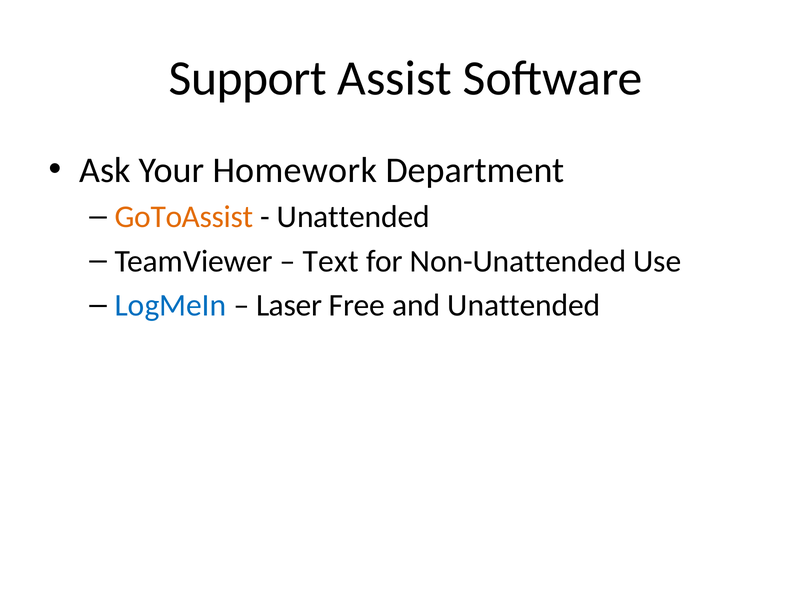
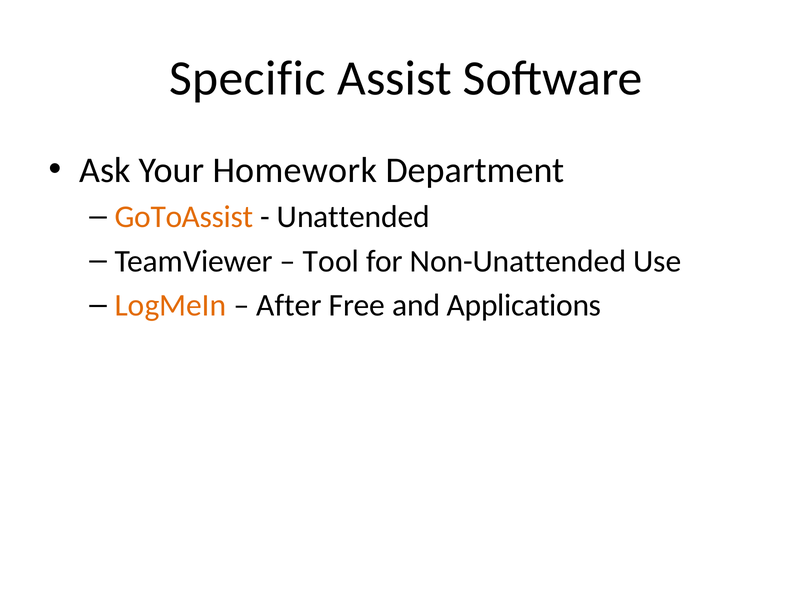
Support: Support -> Specific (247, 79)
Text: Text -> Tool (331, 261)
LogMeIn colour: blue -> orange (171, 305)
Laser: Laser -> After (289, 305)
and Unattended: Unattended -> Applications (524, 305)
